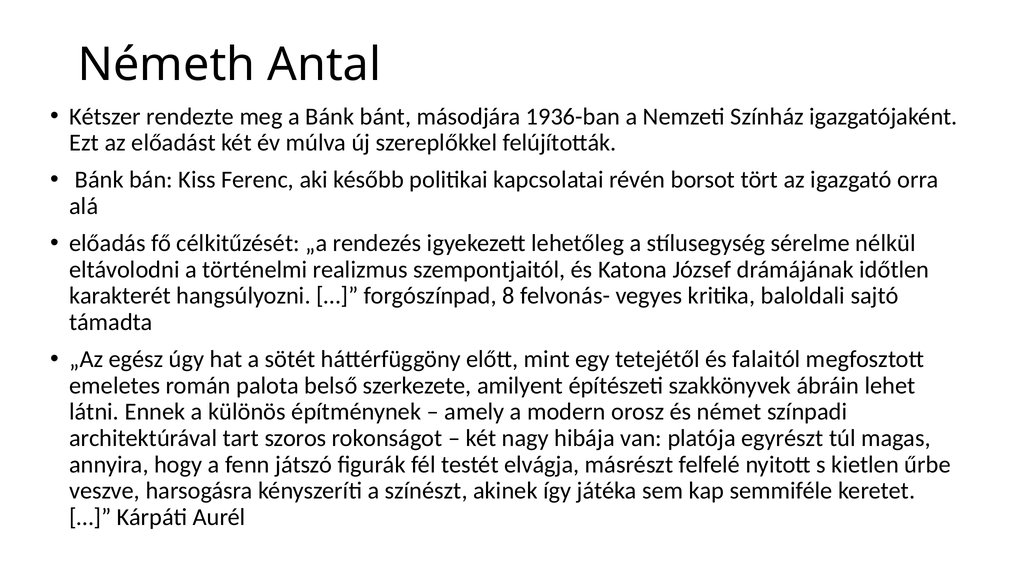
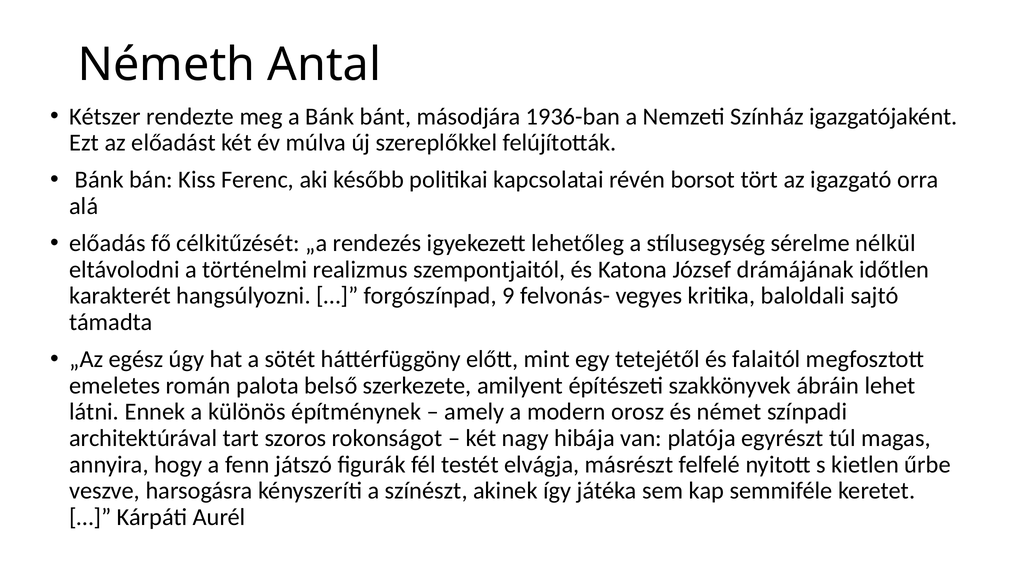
8: 8 -> 9 (509, 296)
